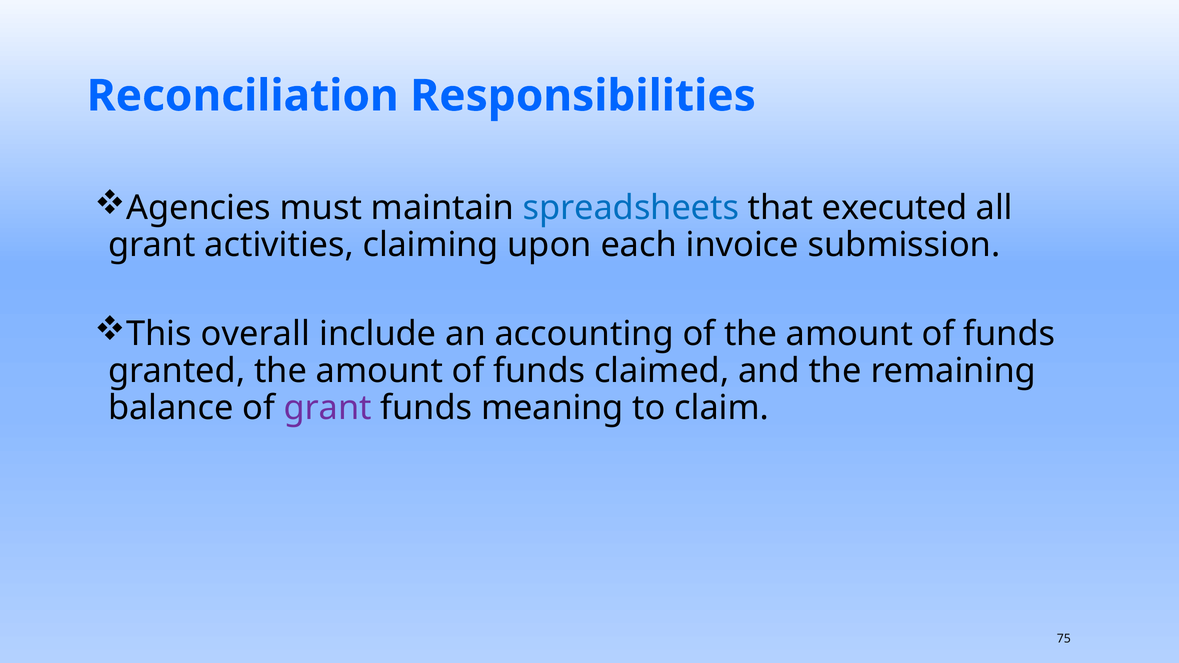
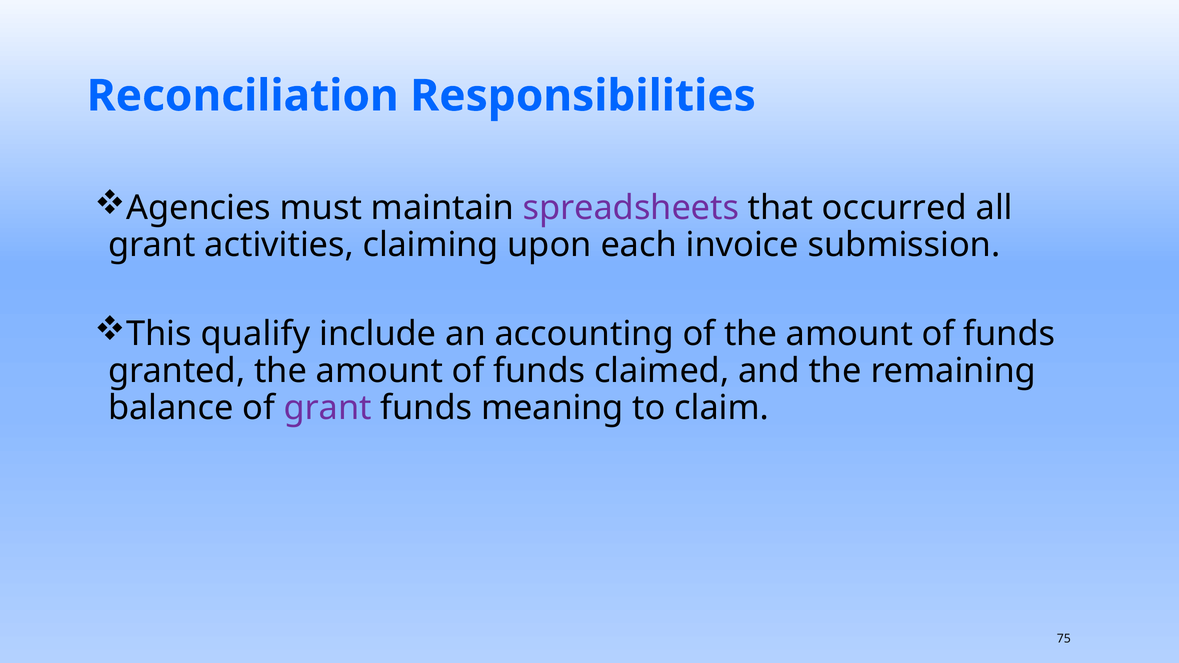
spreadsheets colour: blue -> purple (631, 208)
executed: executed -> occurred (894, 208)
overall: overall -> qualify (255, 334)
